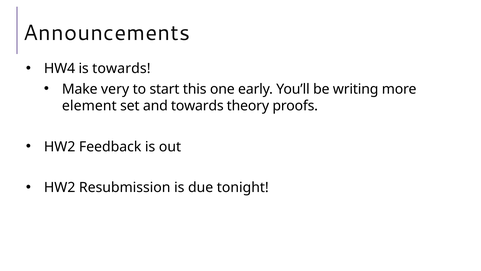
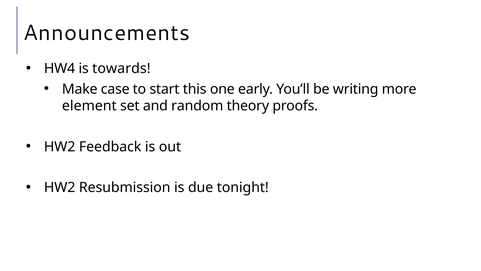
very: very -> case (115, 89)
and towards: towards -> random (197, 106)
